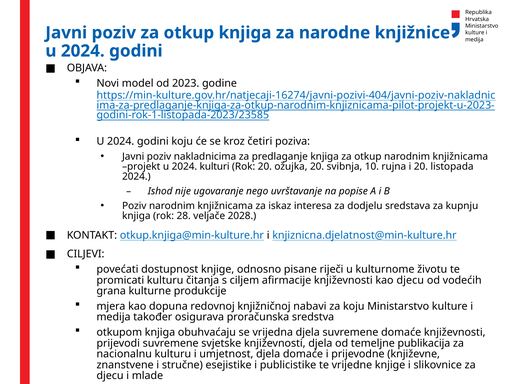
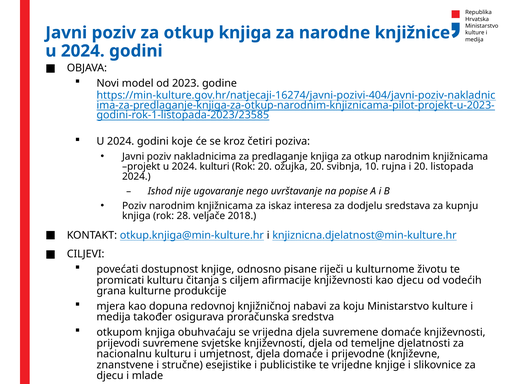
godini koju: koju -> koje (182, 141)
2028: 2028 -> 2018 (242, 216)
publikacija: publikacija -> djelatnosti (424, 343)
